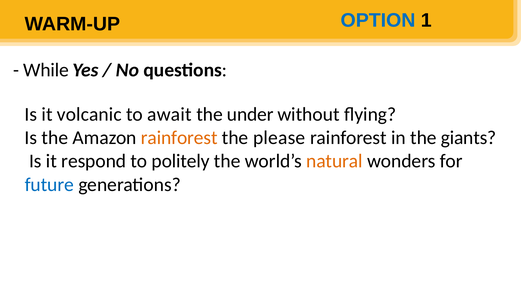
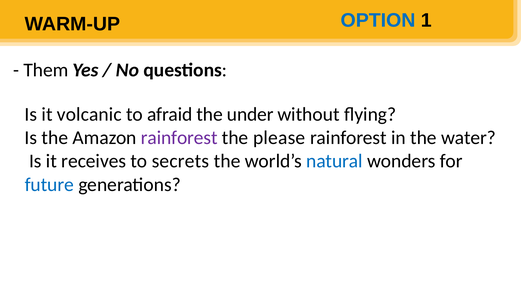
While: While -> Them (46, 70)
await: await -> afraid (170, 114)
rainforest colour: orange -> purple (179, 138)
giants: giants -> water (468, 138)
respond: respond -> receives (94, 161)
politely: politely -> secrets (180, 161)
natural colour: orange -> blue (334, 161)
